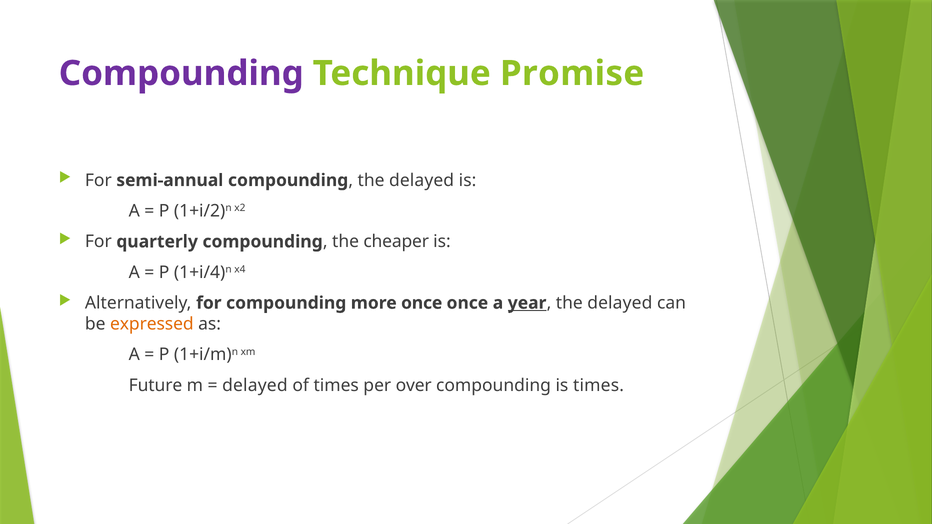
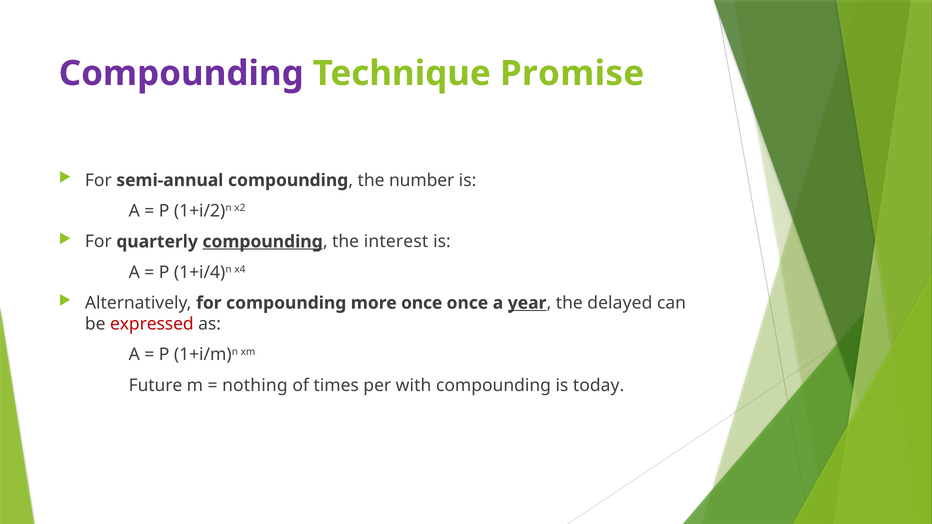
delayed: delayed -> number (422, 180)
compounding underline: none -> present (263, 242)
cheaper: cheaper -> interest (396, 242)
expressed colour: orange -> red (152, 324)
delayed: delayed -> nothing (255, 385)
over: over -> with (414, 385)
is times: times -> today (599, 385)
